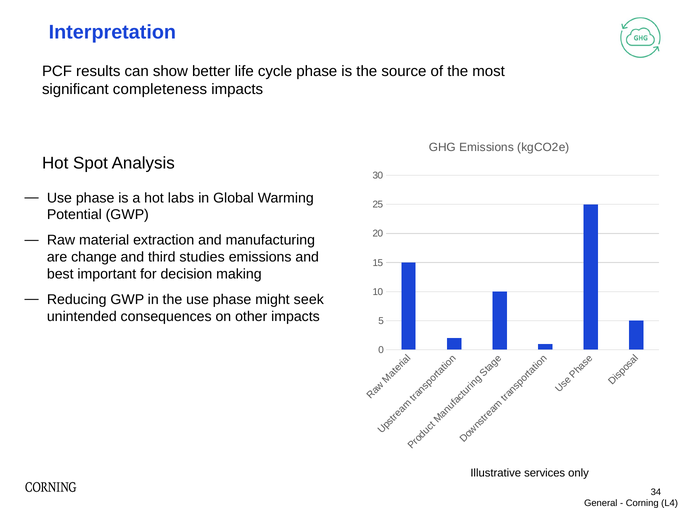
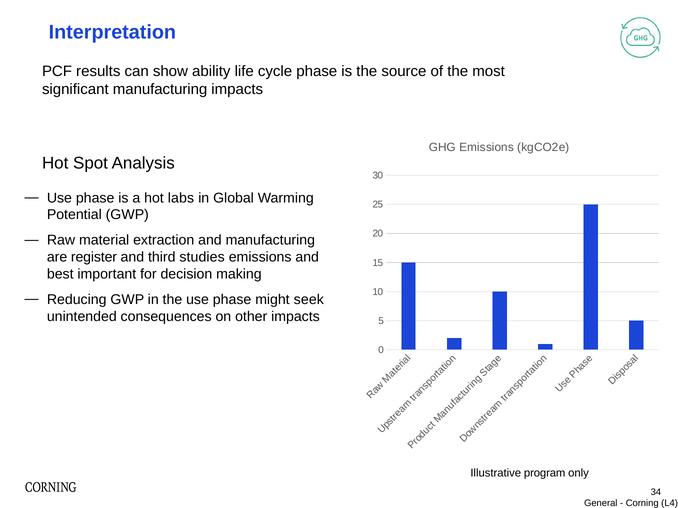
better: better -> ability (211, 71)
significant completeness: completeness -> manufacturing (160, 89)
change: change -> register (94, 257)
services: services -> program (545, 473)
